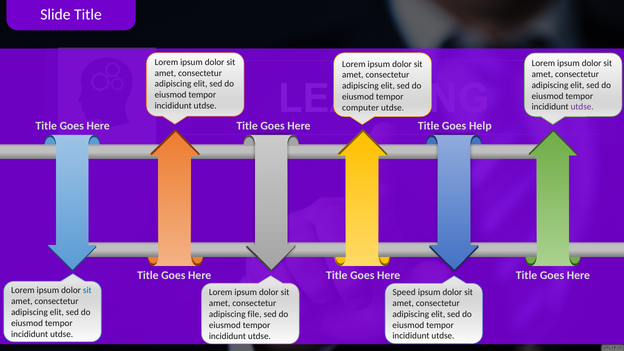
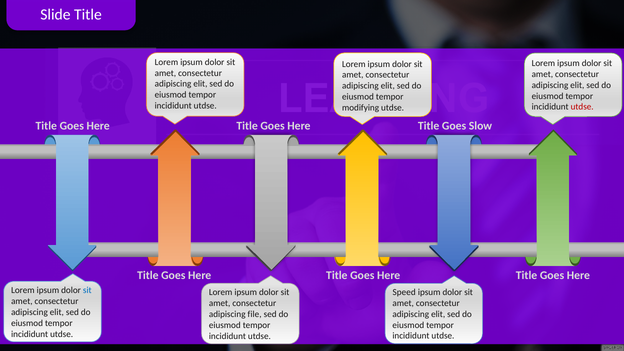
utdse colour: purple -> red (582, 107)
computer: computer -> modifying (361, 108)
Help: Help -> Slow (480, 126)
